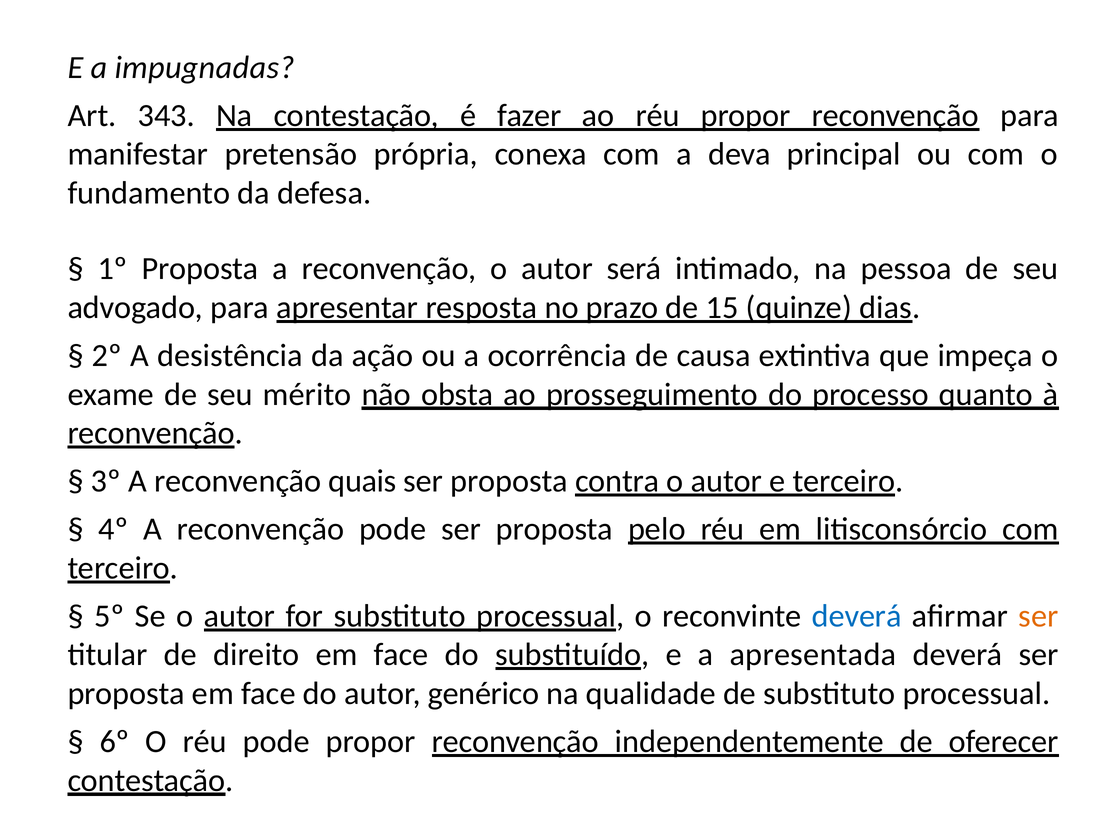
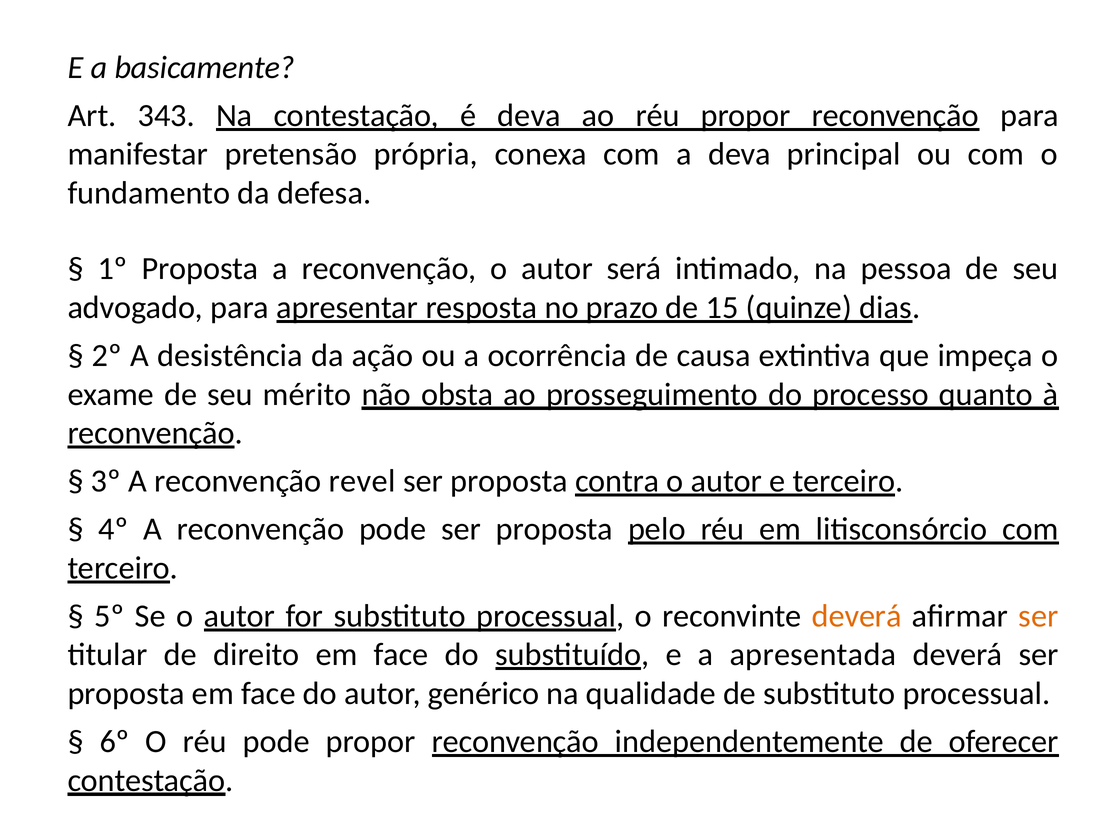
impugnadas: impugnadas -> basicamente (205, 67)
é fazer: fazer -> deva (529, 116)
quais: quais -> revel (362, 482)
deverá colour: blue -> orange (857, 617)
